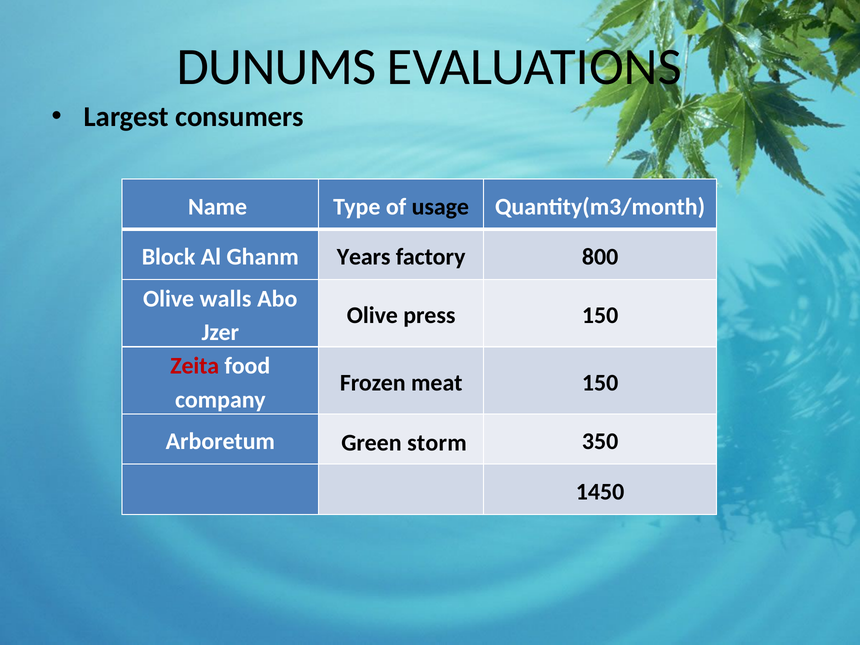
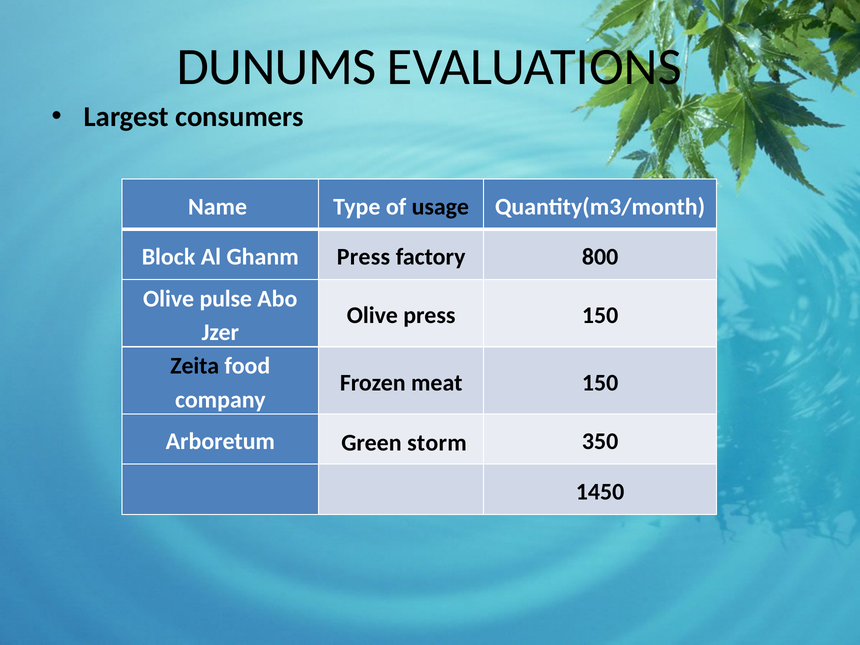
Ghanm Years: Years -> Press (363, 257)
walls: walls -> pulse (226, 299)
Zeita colour: red -> black (195, 366)
